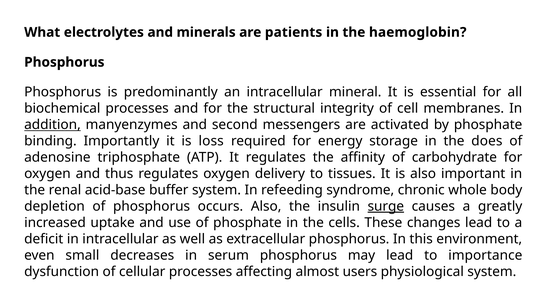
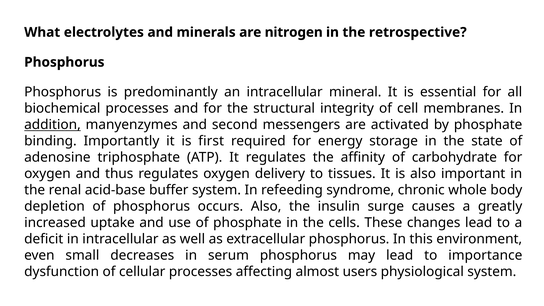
patients: patients -> nitrogen (294, 32)
haemoglobin: haemoglobin -> retrospective (418, 32)
loss: loss -> first (211, 141)
does: does -> state (487, 141)
surge underline: present -> none (386, 206)
